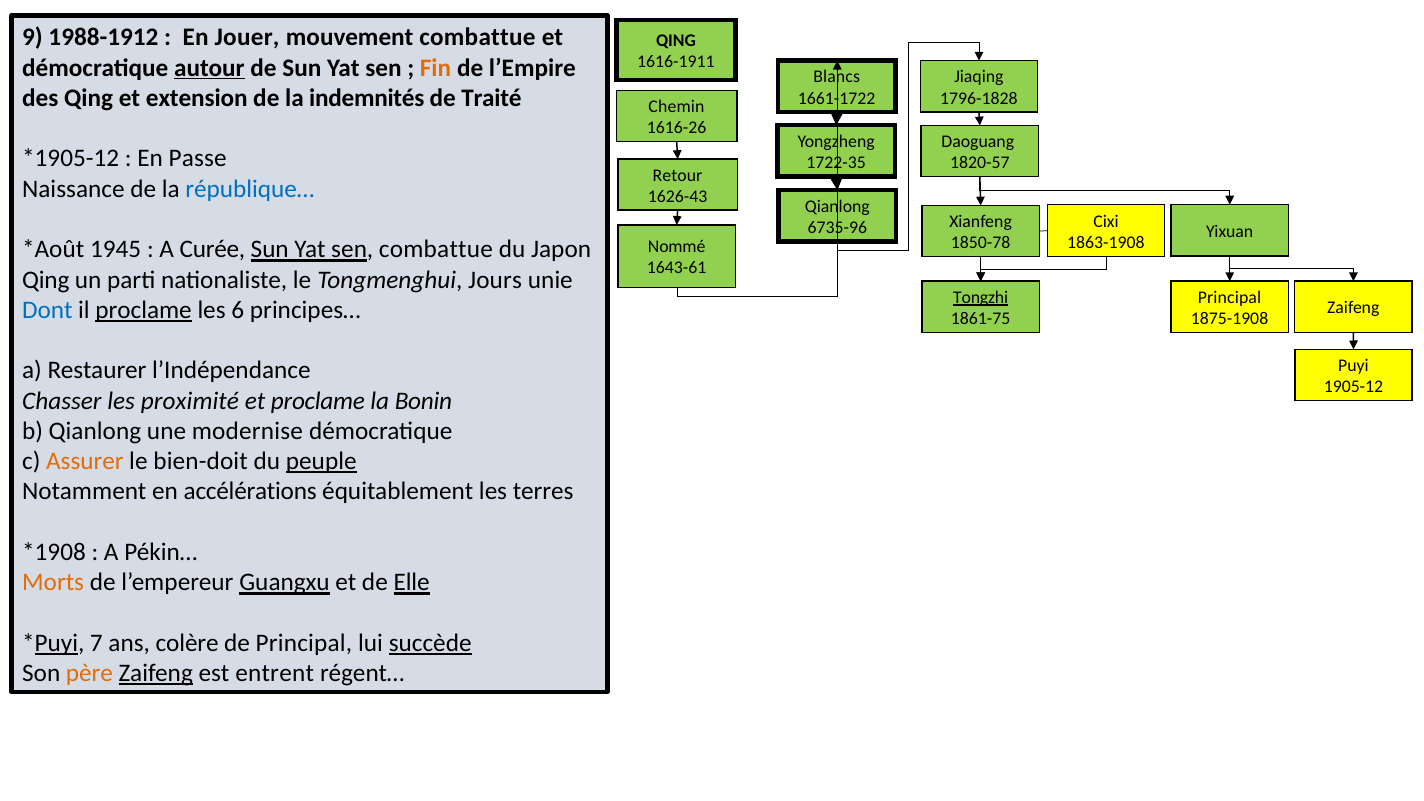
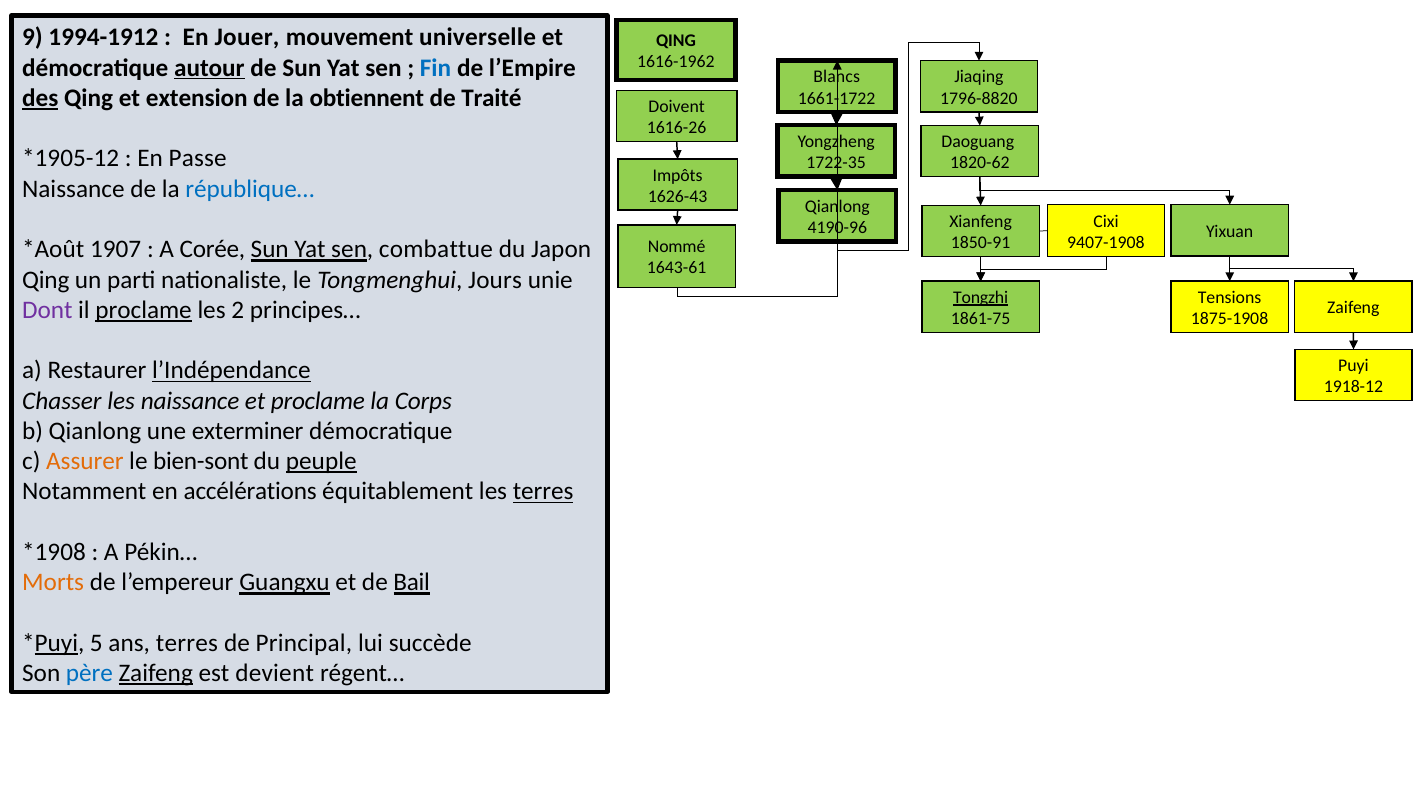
1988-1912: 1988-1912 -> 1994-1912 (103, 38)
mouvement combattue: combattue -> universelle (478, 38)
1616-1911: 1616-1911 -> 1616-1962 (676, 62)
Fin colour: orange -> blue (436, 68)
des underline: none -> present (40, 98)
indemnités: indemnités -> obtiennent (367, 98)
1796-1828: 1796-1828 -> 1796-8820 (979, 98)
Chemin: Chemin -> Doivent (677, 106)
1820-57: 1820-57 -> 1820-62 (980, 163)
Retour: Retour -> Impôts (678, 175)
6735-96: 6735-96 -> 4190-96 (837, 228)
1863-1908: 1863-1908 -> 9407-1908 (1106, 243)
1850-78: 1850-78 -> 1850-91 (981, 243)
1945: 1945 -> 1907 (116, 249)
Curée: Curée -> Corée (212, 249)
Principal: Principal -> Tensions (1230, 297)
Dont colour: blue -> purple (47, 310)
6: 6 -> 2 (238, 310)
l’Indépendance underline: none -> present (231, 371)
1905-12: 1905-12 -> 1918-12 (1353, 387)
les proximité: proximité -> naissance (190, 401)
Bonin: Bonin -> Corps (423, 401)
modernise: modernise -> exterminer (248, 431)
bien-doit: bien-doit -> bien-sont (201, 461)
terres underline: none -> present (543, 492)
Elle: Elle -> Bail (412, 582)
7: 7 -> 5 (96, 643)
ans colère: colère -> terres (187, 643)
succède underline: present -> none (430, 643)
père colour: orange -> blue (89, 673)
entrent: entrent -> devient (275, 673)
